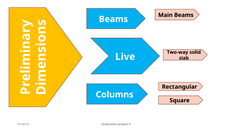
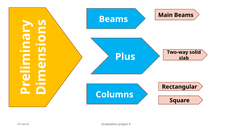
Live: Live -> Plus (125, 57)
